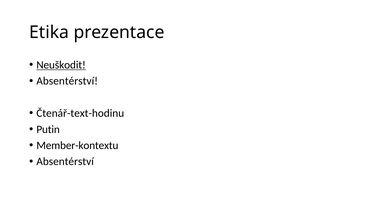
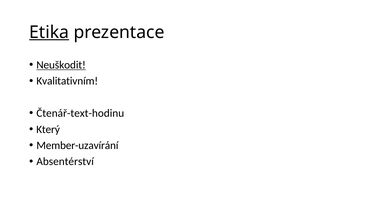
Etika underline: none -> present (49, 32)
Absentérství: Absentérství -> Kvalitativním (67, 81)
Putin: Putin -> Který (48, 129)
Member-kontextu: Member-kontextu -> Member-uzavírání (77, 145)
